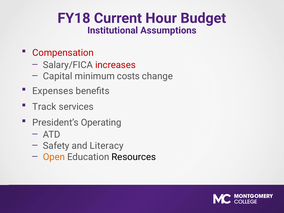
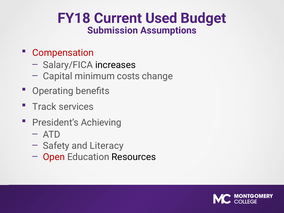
Hour: Hour -> Used (161, 18)
Institutional: Institutional -> Submission (113, 30)
increases colour: red -> black (115, 65)
Expenses: Expenses -> Operating (53, 91)
Operating: Operating -> Achieving (101, 123)
Open colour: orange -> red (54, 157)
